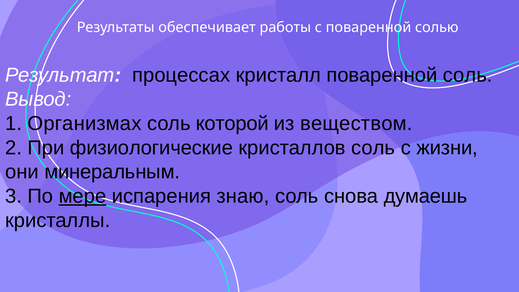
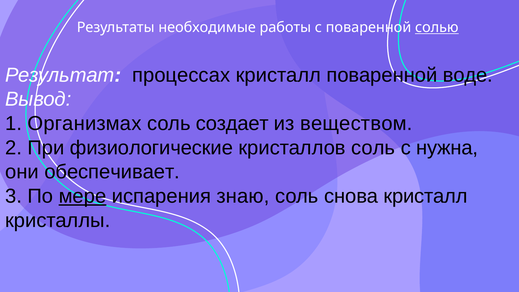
обеспечивает: обеспечивает -> необходимые (207, 27)
солью underline: none -> present (437, 27)
поваренной соль: соль -> воде (468, 75)
которой: которой -> создает (232, 123)
жизни: жизни -> нужна (447, 148)
минеральным: минеральным -> обеспечивает (112, 172)
снова думаешь: думаешь -> кристалл (426, 196)
